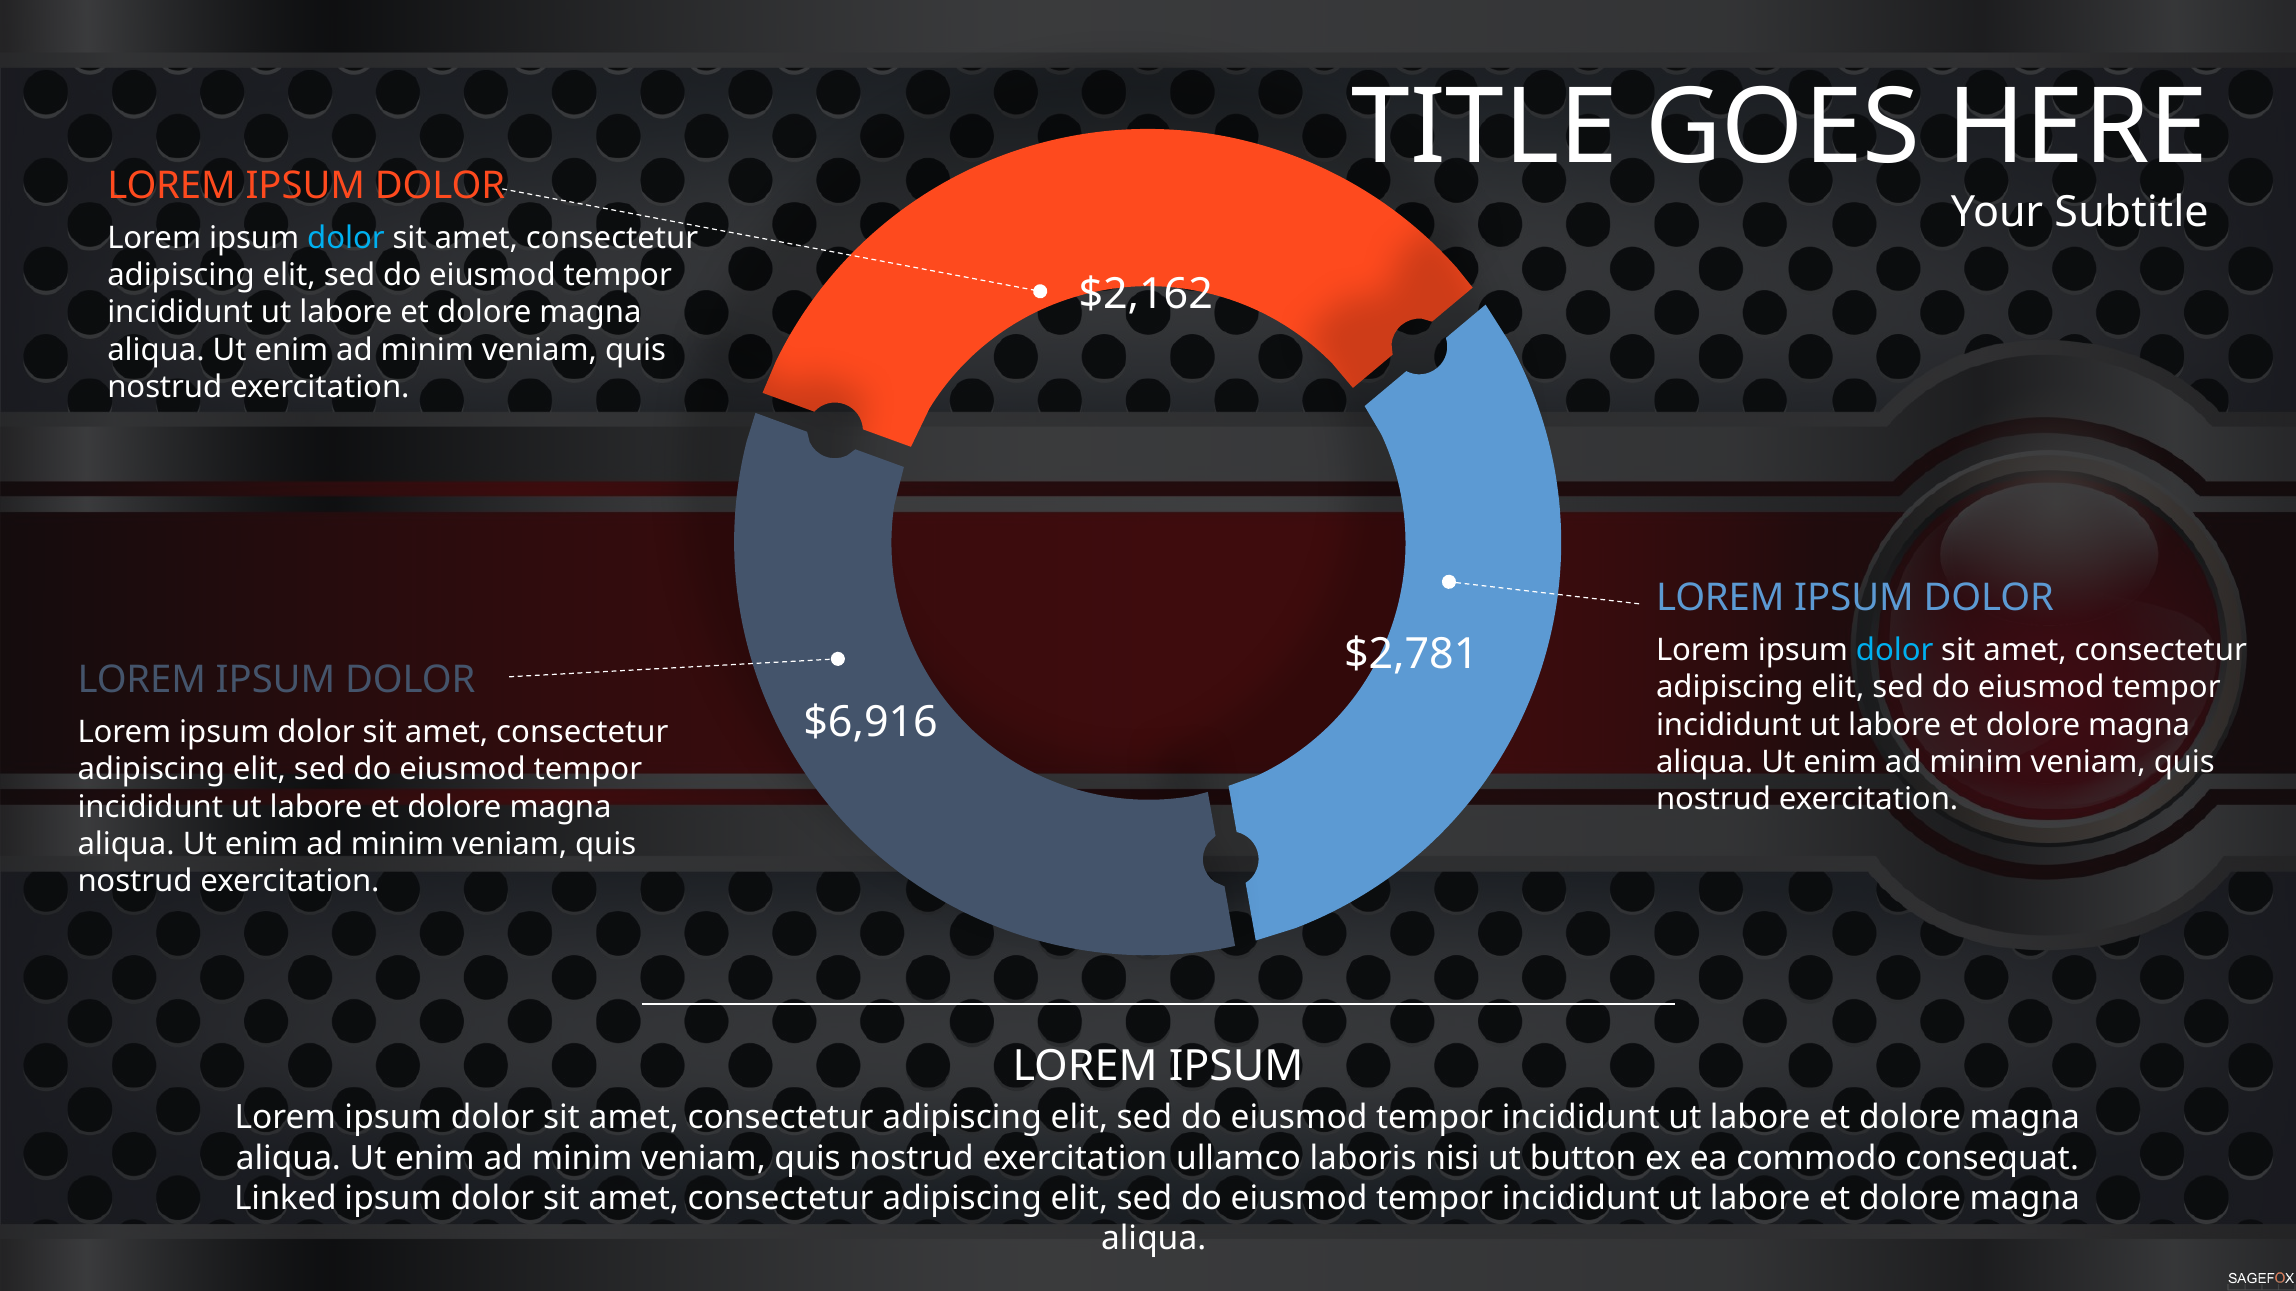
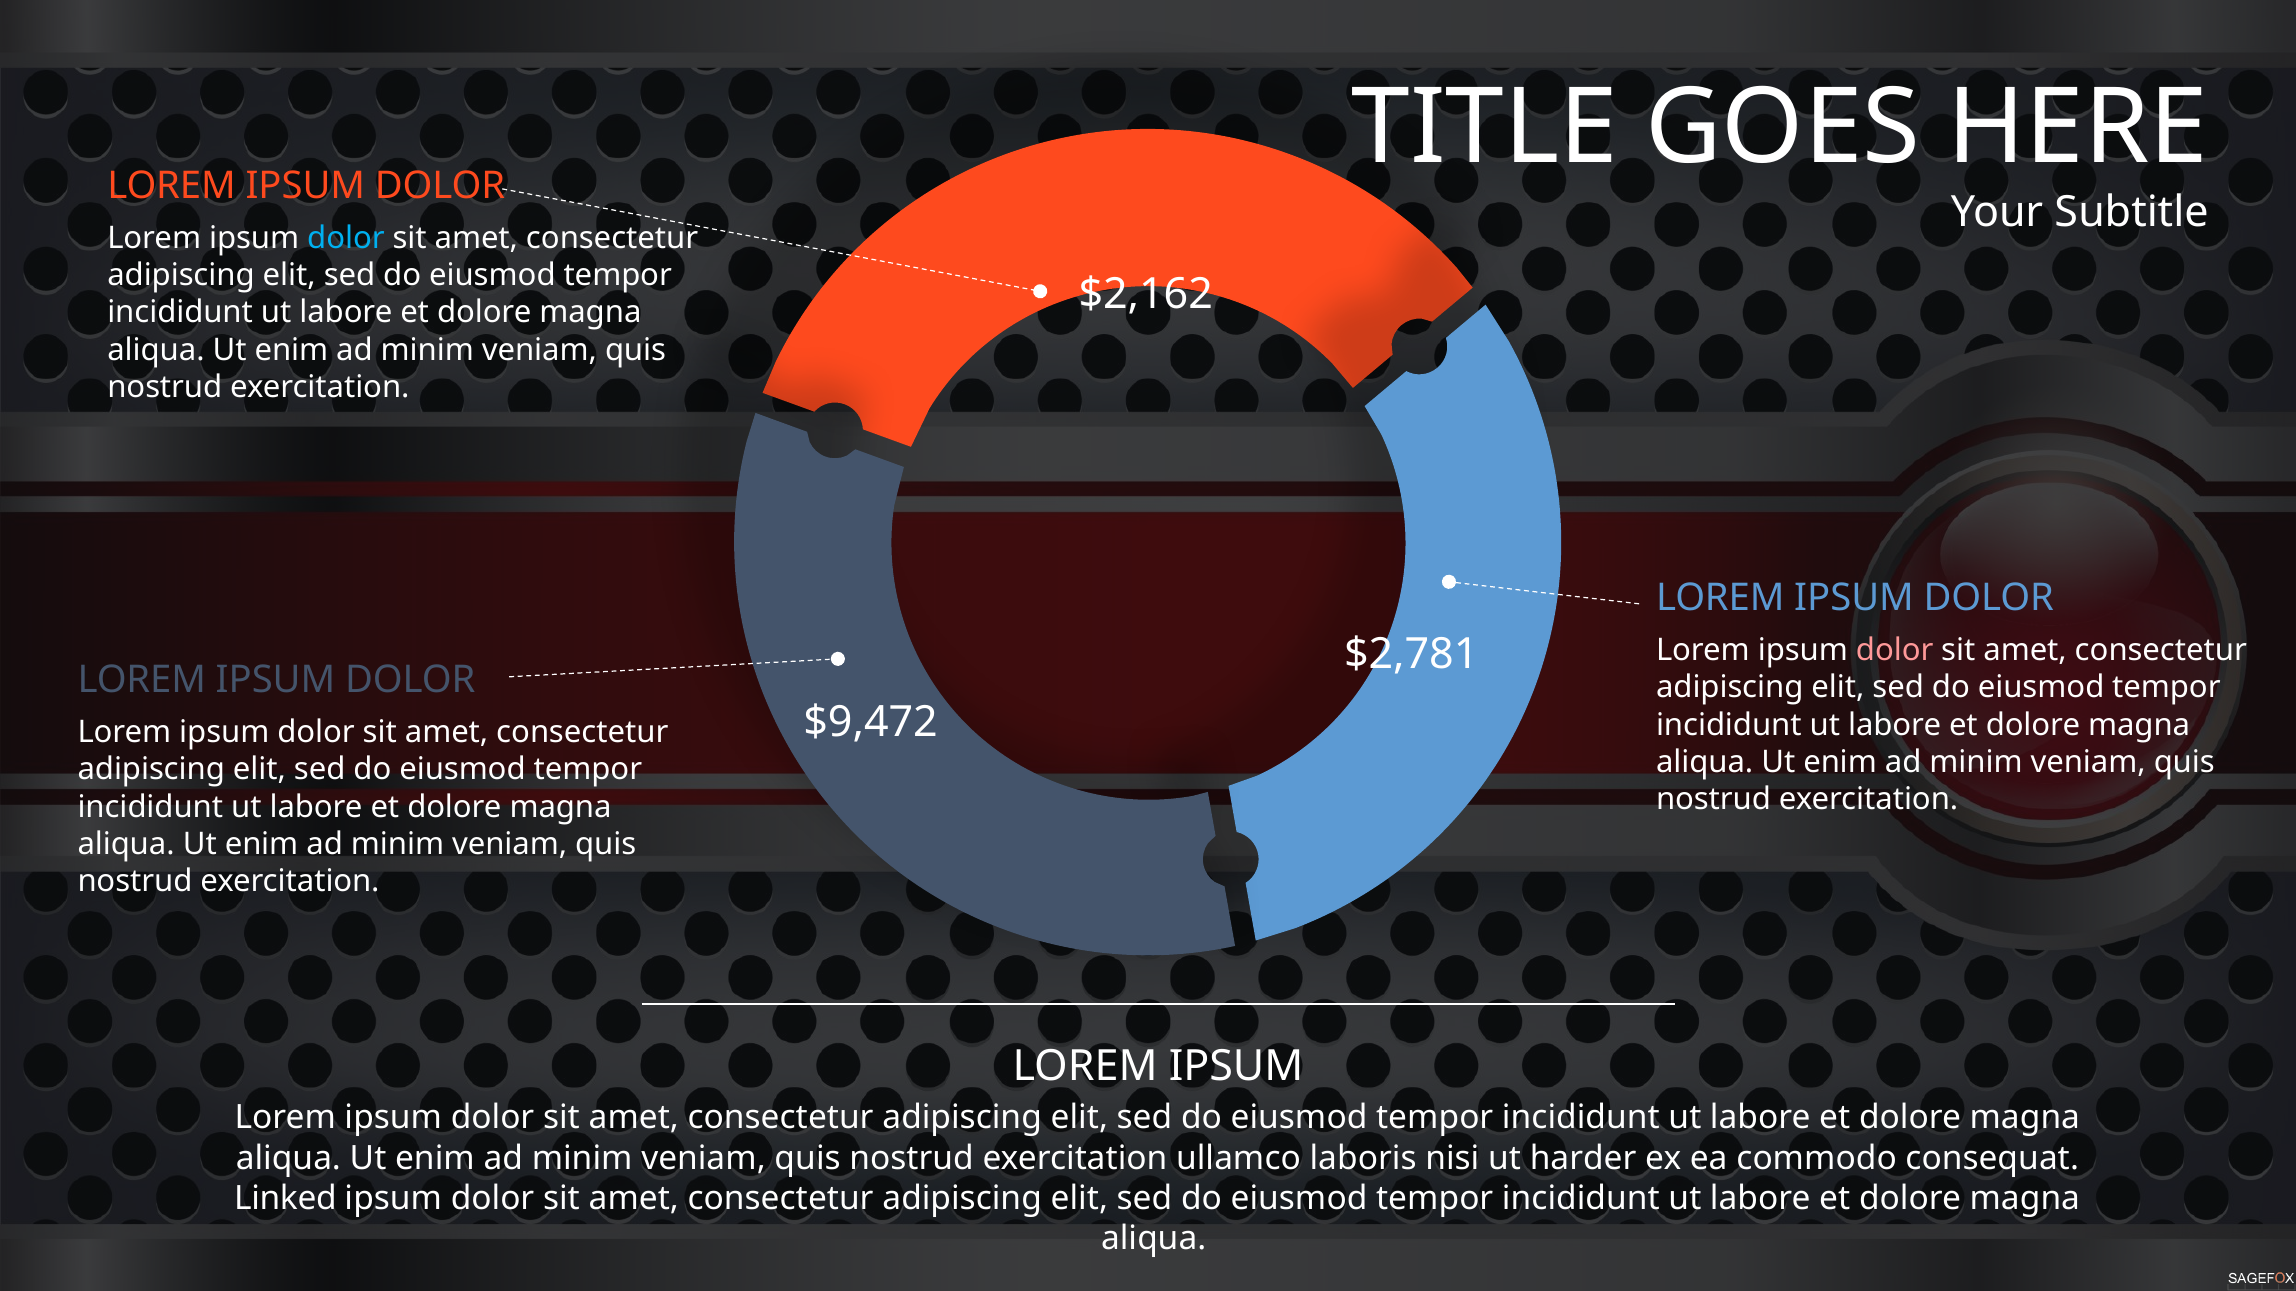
dolor colour: light blue -> pink (1895, 651)
$6,916: $6,916 -> $9,472 (871, 722)
button: button -> harder (1583, 1159)
